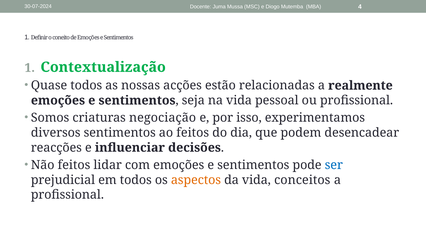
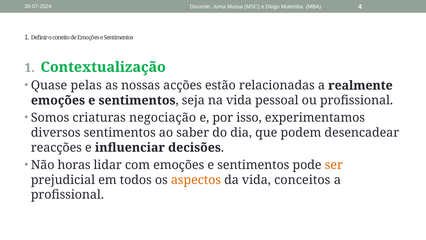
Quase todos: todos -> pelas (86, 85)
ao feitos: feitos -> saber (193, 132)
Não feitos: feitos -> horas (74, 165)
ser colour: blue -> orange (334, 165)
